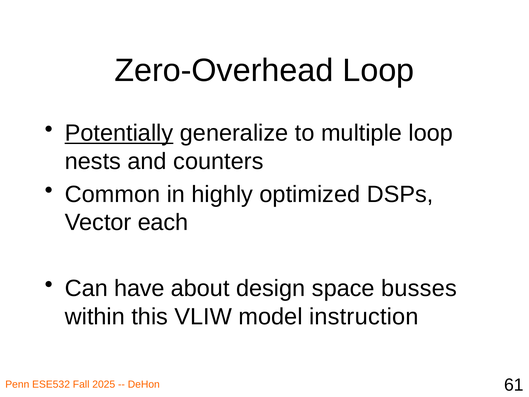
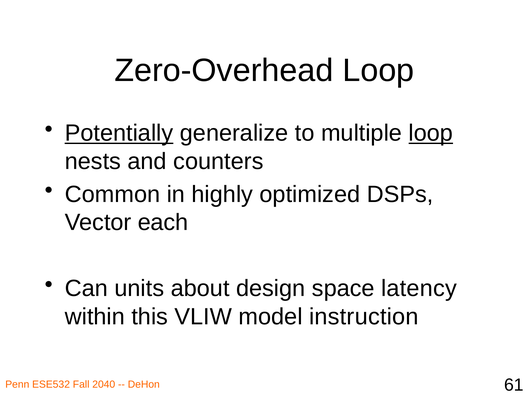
loop underline: none -> present (431, 133)
have: have -> units (139, 288)
busses: busses -> latency (419, 288)
2025: 2025 -> 2040 (104, 384)
